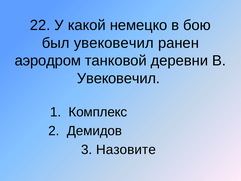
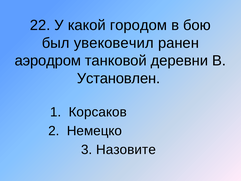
немецко: немецко -> городом (138, 25)
Увековечил: Увековечил -> Установлен (118, 78)
Комплекс: Комплекс -> Корсаков (98, 112)
Демидов: Демидов -> Немецко (94, 131)
